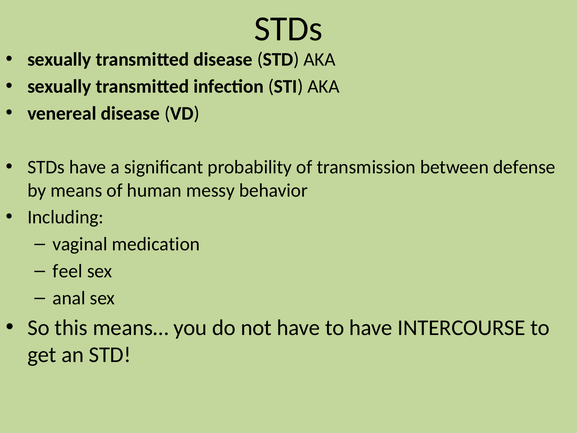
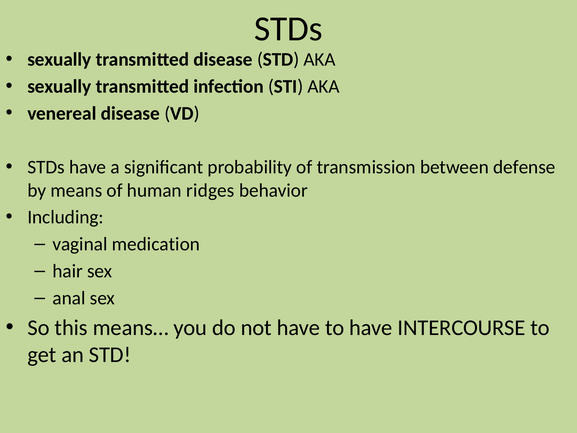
messy: messy -> ridges (210, 190)
feel: feel -> hair (68, 271)
